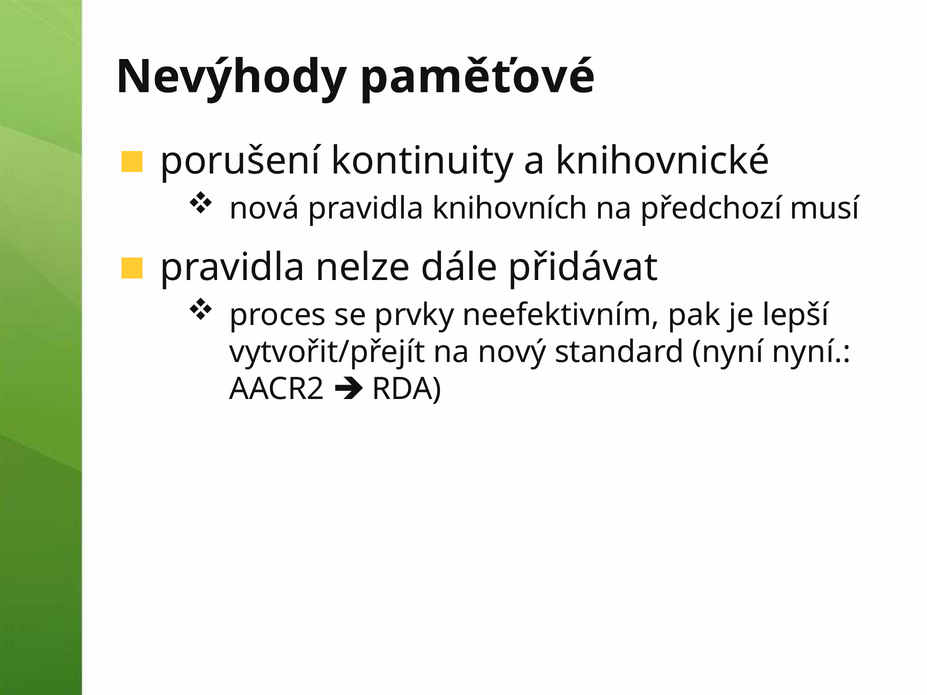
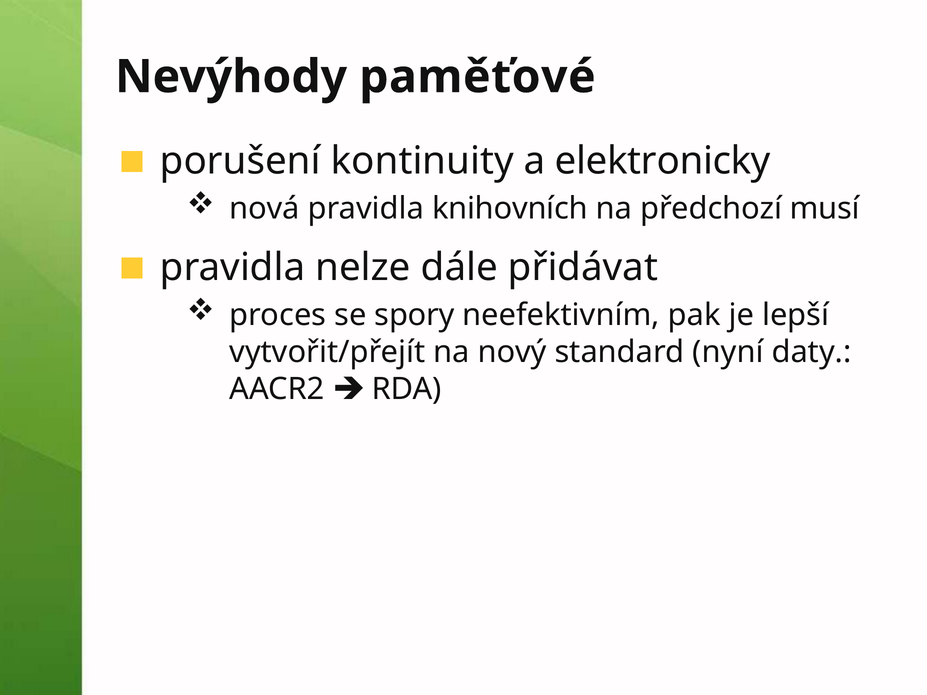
knihovnické: knihovnické -> elektronicky (663, 161)
prvky: prvky -> spory (415, 315)
nyní nyní: nyní -> daty (811, 352)
